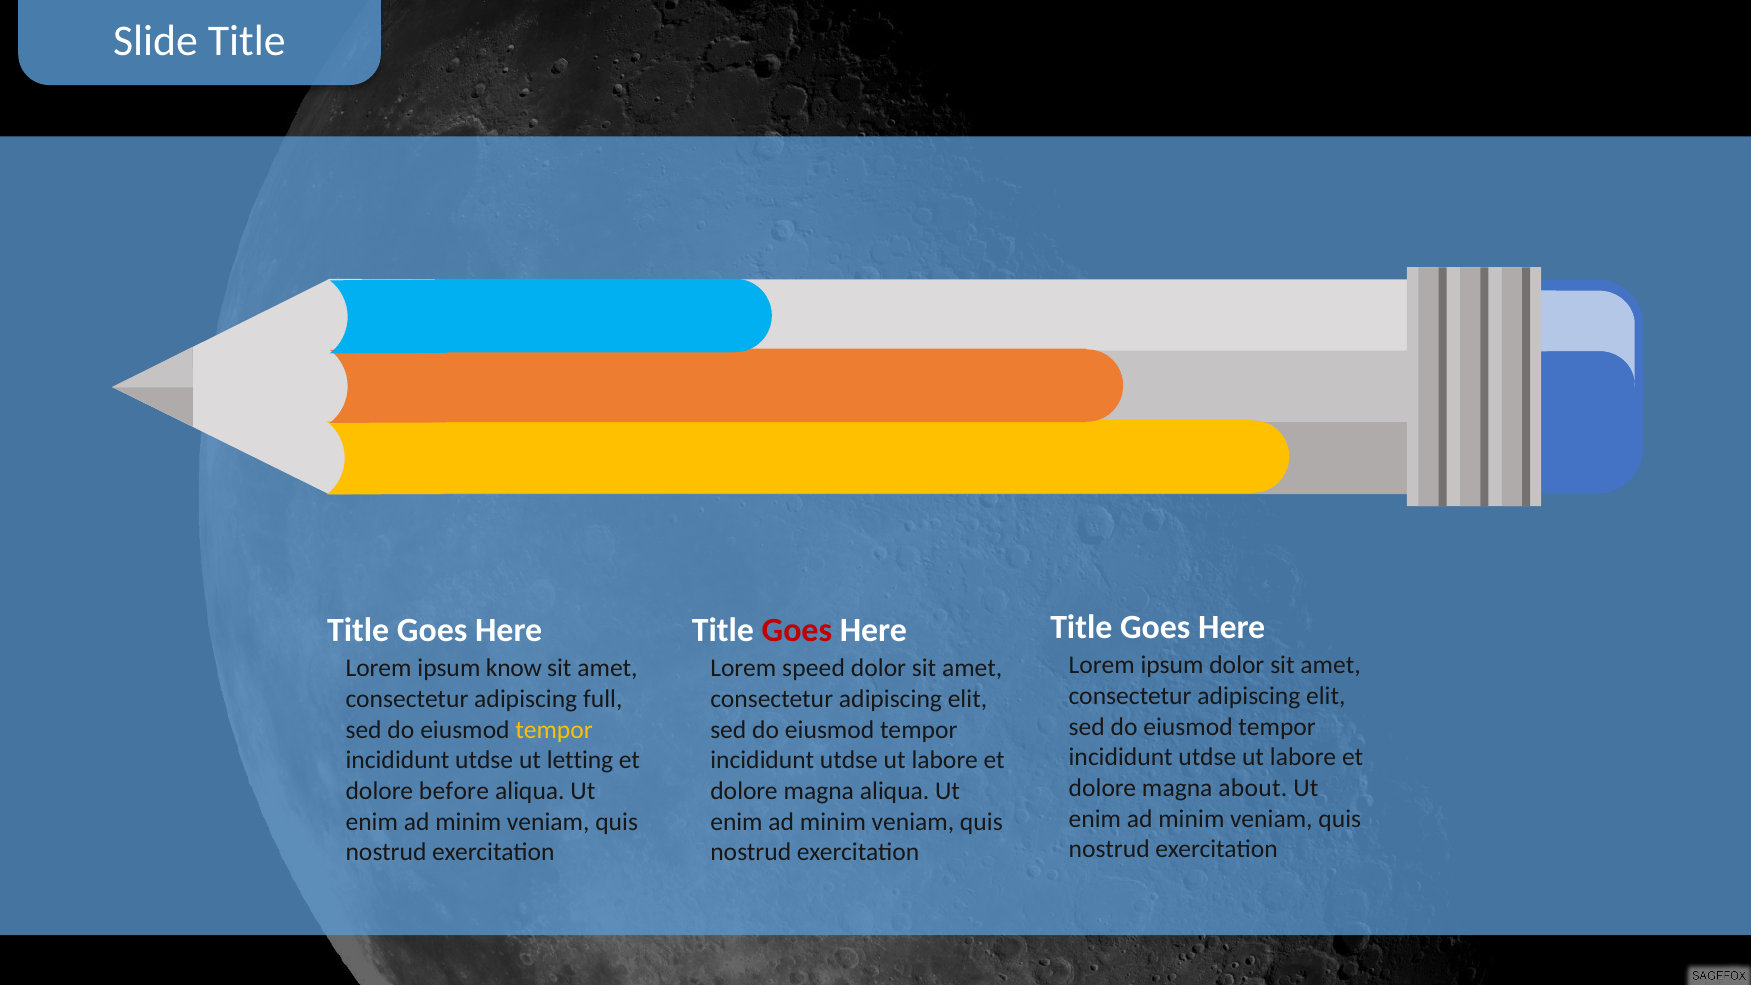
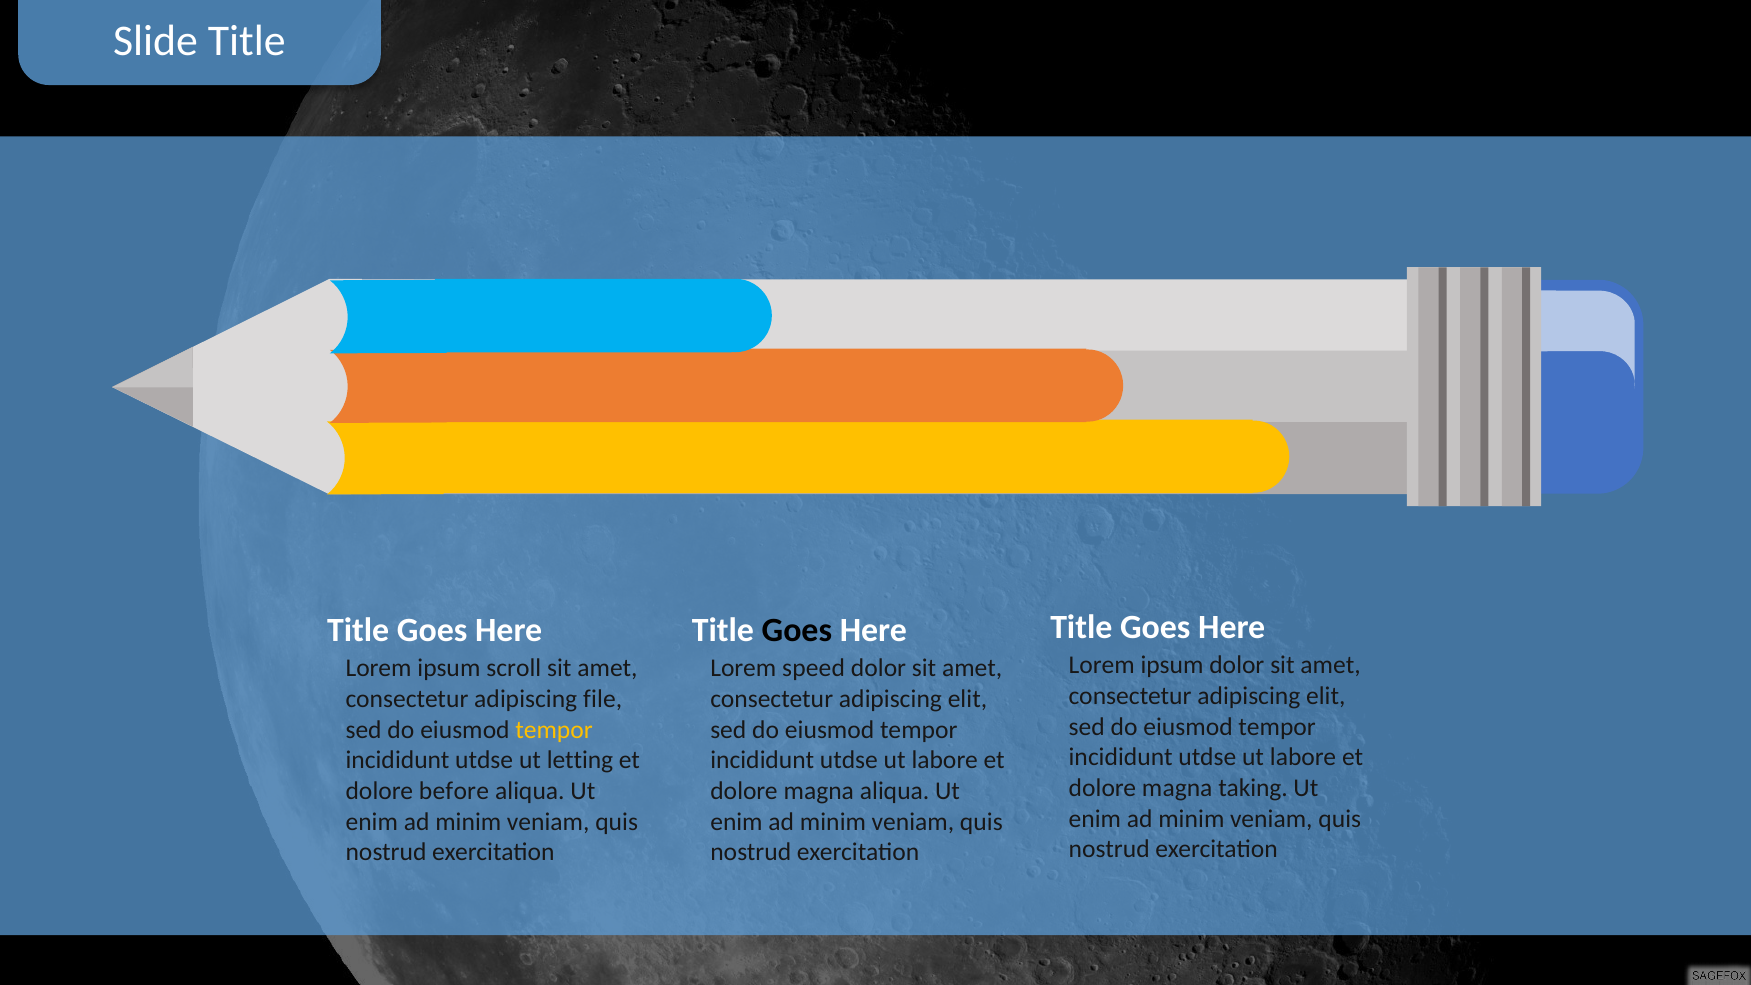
Goes colour: red -> black (797, 630)
know: know -> scroll (514, 668)
full: full -> file (603, 699)
about: about -> taking (1253, 788)
